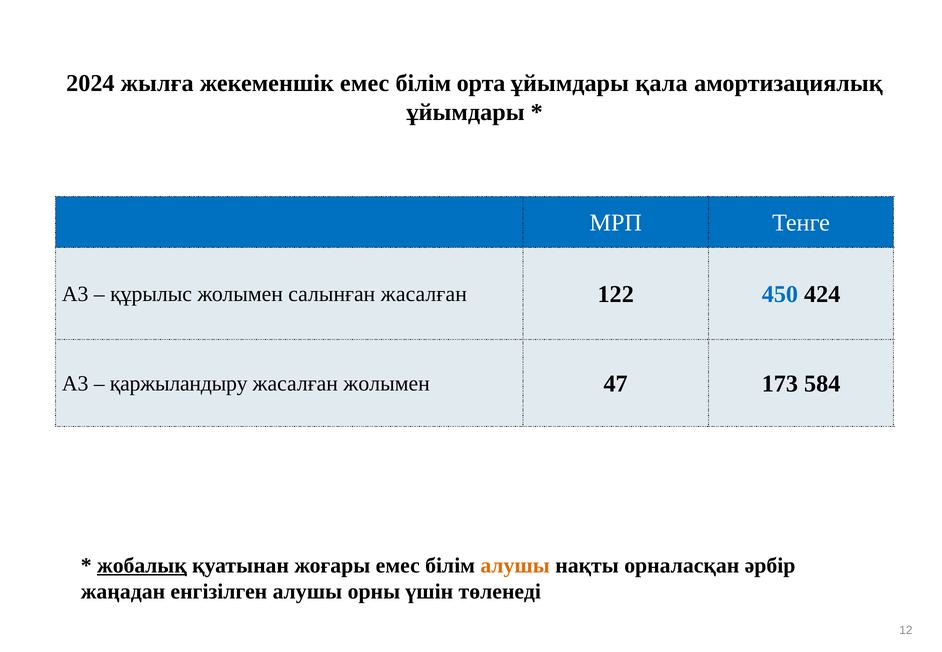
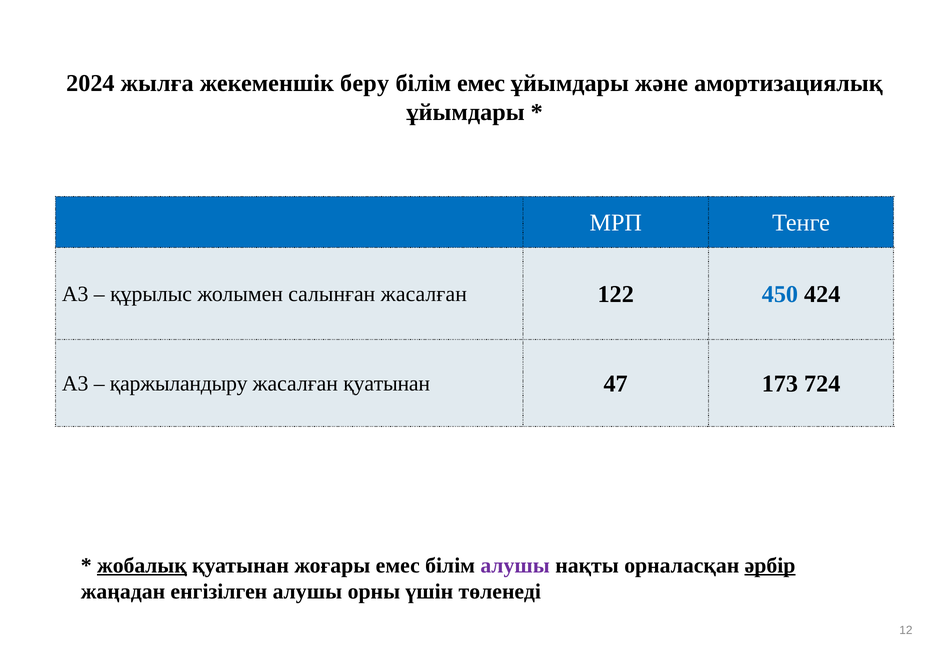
жекеменшік емес: емес -> беру (365, 83)
білім орта: орта -> емес (481, 83)
қала: қала -> және (662, 83)
жасалған жолымен: жолымен -> қуатынан (387, 384)
584: 584 -> 724 (822, 384)
алушы colour: orange -> purple (515, 566)
әрбір underline: none -> present (770, 566)
